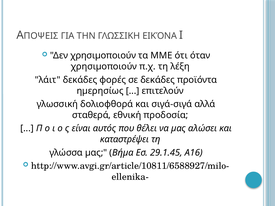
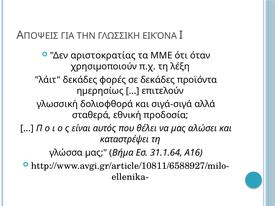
Δεν χρησιµοποιούν: χρησιµοποιούν -> αριστοκρατίας (103, 56)
29.1.45: 29.1.45 -> 31.1.64 (166, 153)
